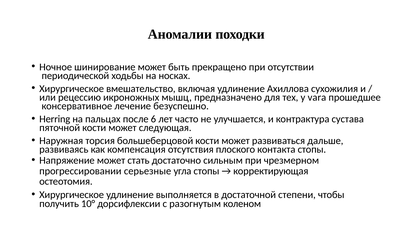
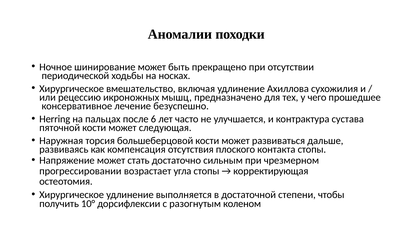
vara: vara -> чего (317, 97)
серьезные: серьезные -> возрастает (148, 171)
